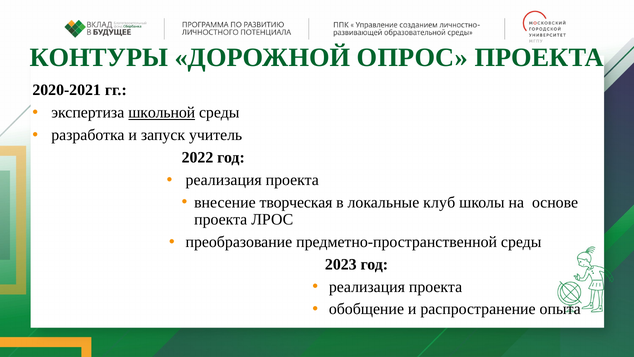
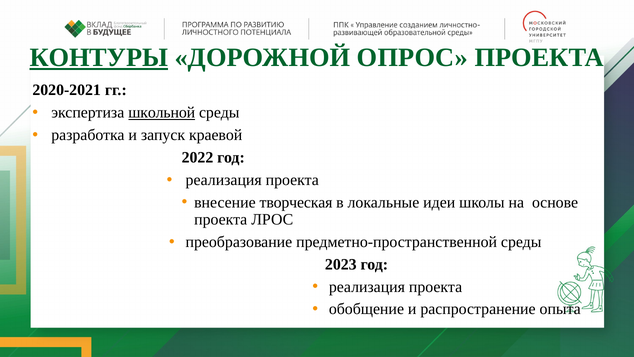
КОНТУРЫ underline: none -> present (99, 58)
учитель: учитель -> краевой (216, 135)
клуб: клуб -> идеи (439, 202)
